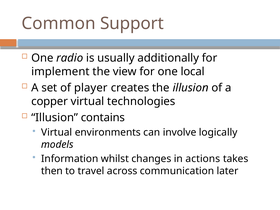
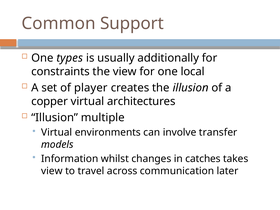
radio: radio -> types (70, 58)
implement: implement -> constraints (61, 71)
technologies: technologies -> architectures (141, 101)
contains: contains -> multiple (103, 118)
logically: logically -> transfer (218, 132)
actions: actions -> catches (203, 159)
then: then -> view (52, 171)
